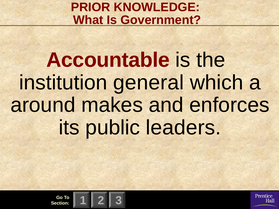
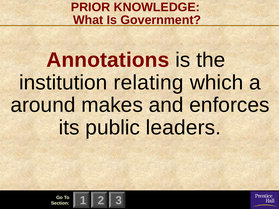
Accountable: Accountable -> Annotations (108, 60)
general: general -> relating (149, 83)
